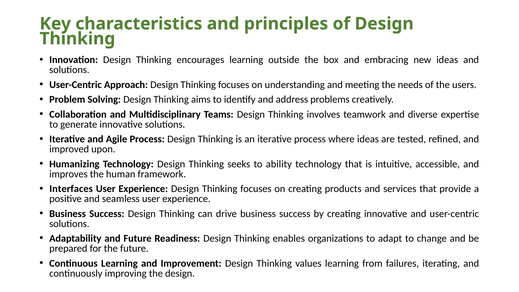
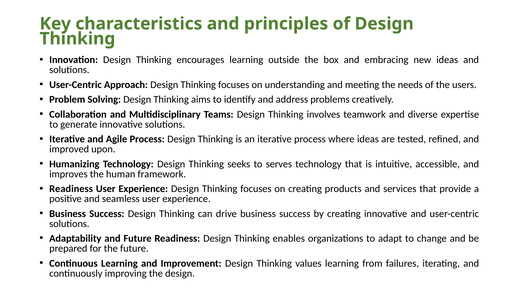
ability: ability -> serves (279, 164)
Interfaces: Interfaces -> Readiness (71, 189)
